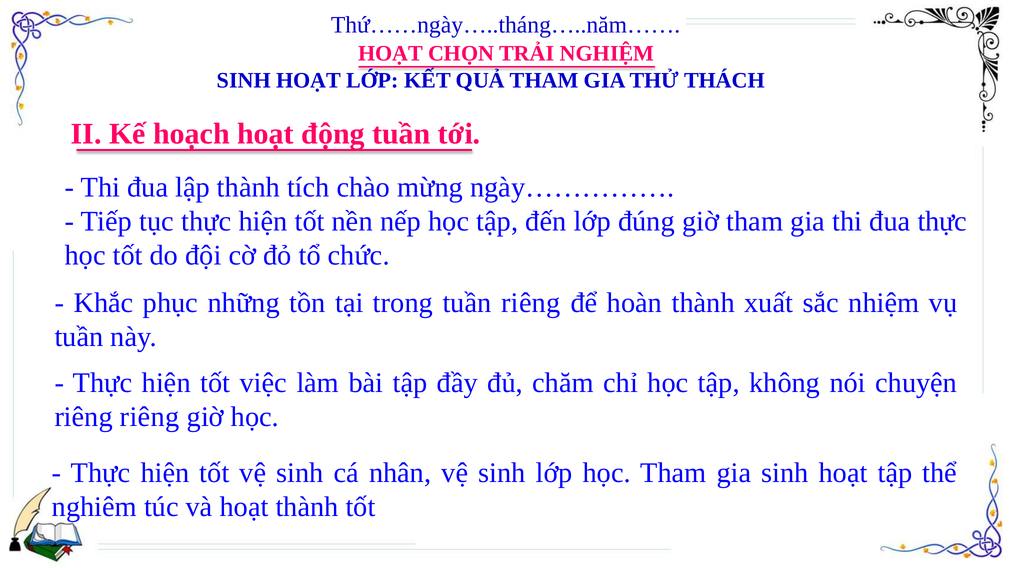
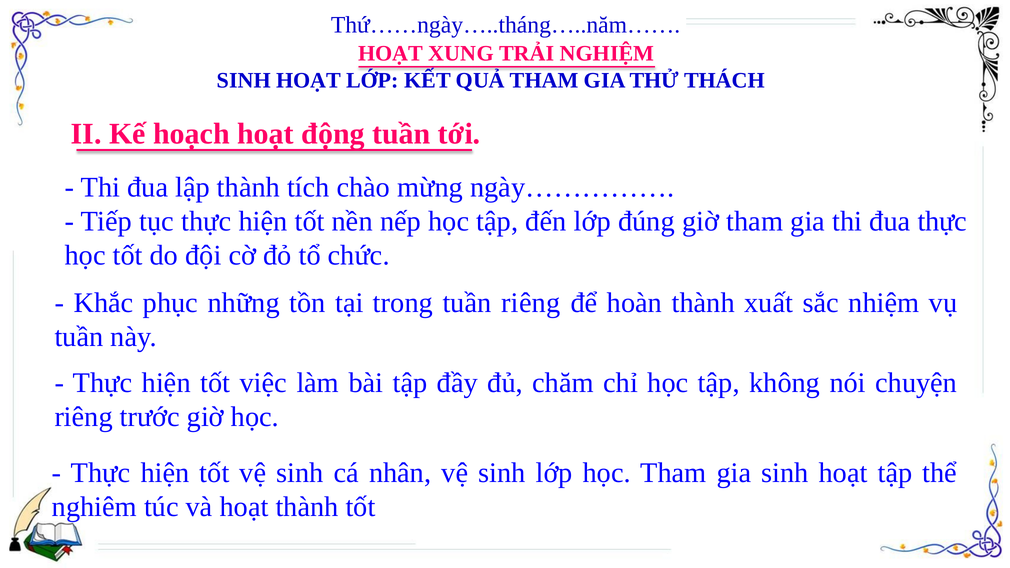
CHỌN: CHỌN -> XUNG (461, 53)
riêng riêng: riêng -> trước (150, 416)
